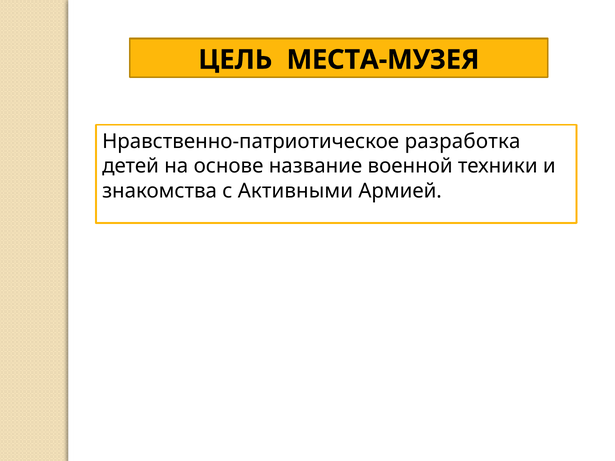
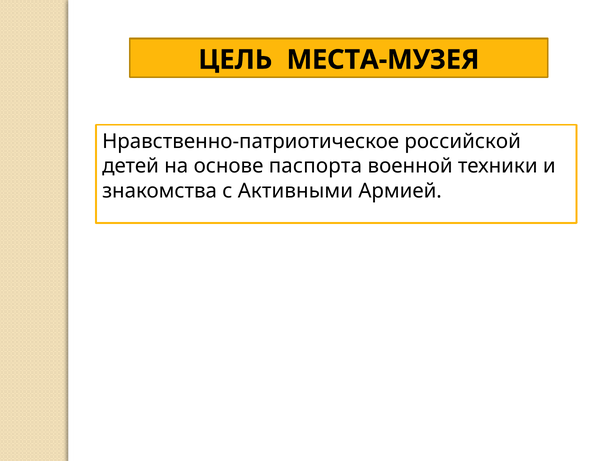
разработка: разработка -> российской (463, 142)
название: название -> паспорта (315, 166)
